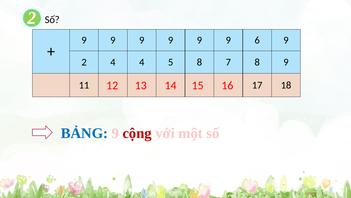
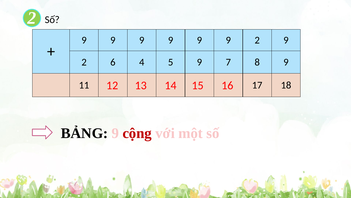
9 9 6: 6 -> 2 (257, 40)
2 4: 4 -> 6 (113, 62)
5 8: 8 -> 9 (199, 62)
BẢNG colour: blue -> black (84, 133)
